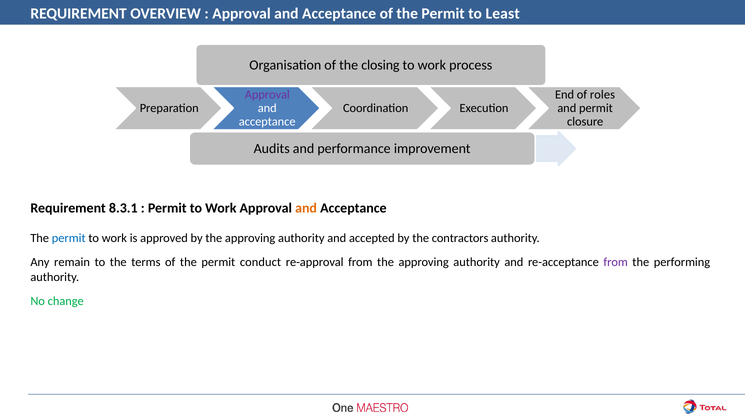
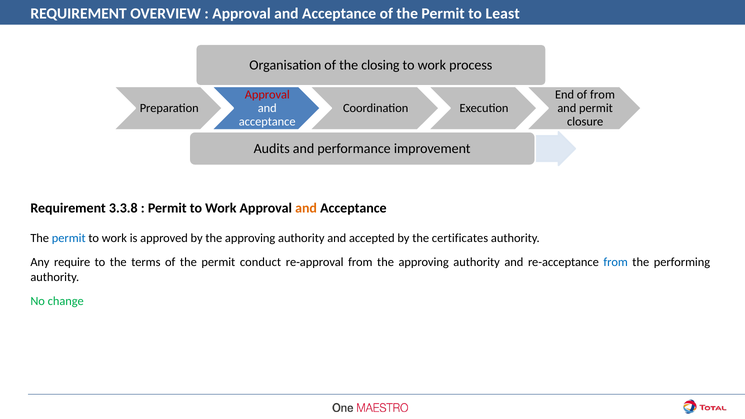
Approval colour: purple -> red (267, 95)
of roles: roles -> from (602, 95)
8.3.1: 8.3.1 -> 3.3.8 (123, 208)
contractors: contractors -> certificates (460, 238)
remain: remain -> require (72, 262)
from colour: purple -> blue (616, 262)
